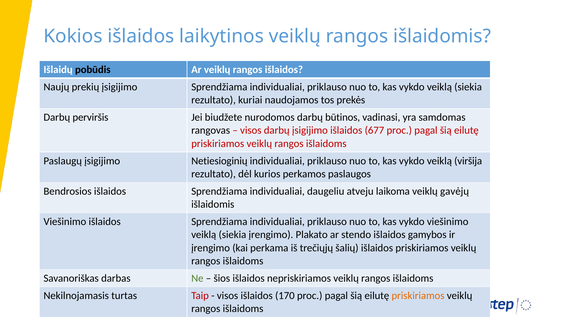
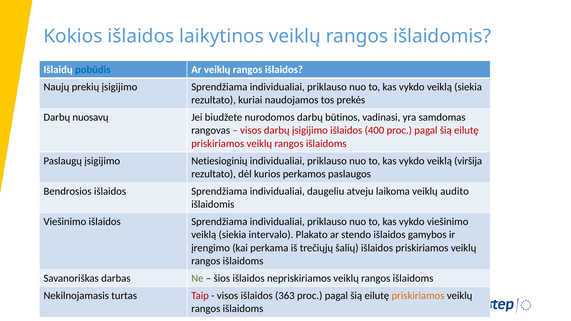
pobūdis colour: black -> blue (93, 70)
perviršis: perviršis -> nuosavų (90, 117)
677: 677 -> 400 (374, 131)
gavėjų: gavėjų -> audito (455, 191)
siekia įrengimo: įrengimo -> intervalo (271, 235)
170: 170 -> 363 (285, 296)
